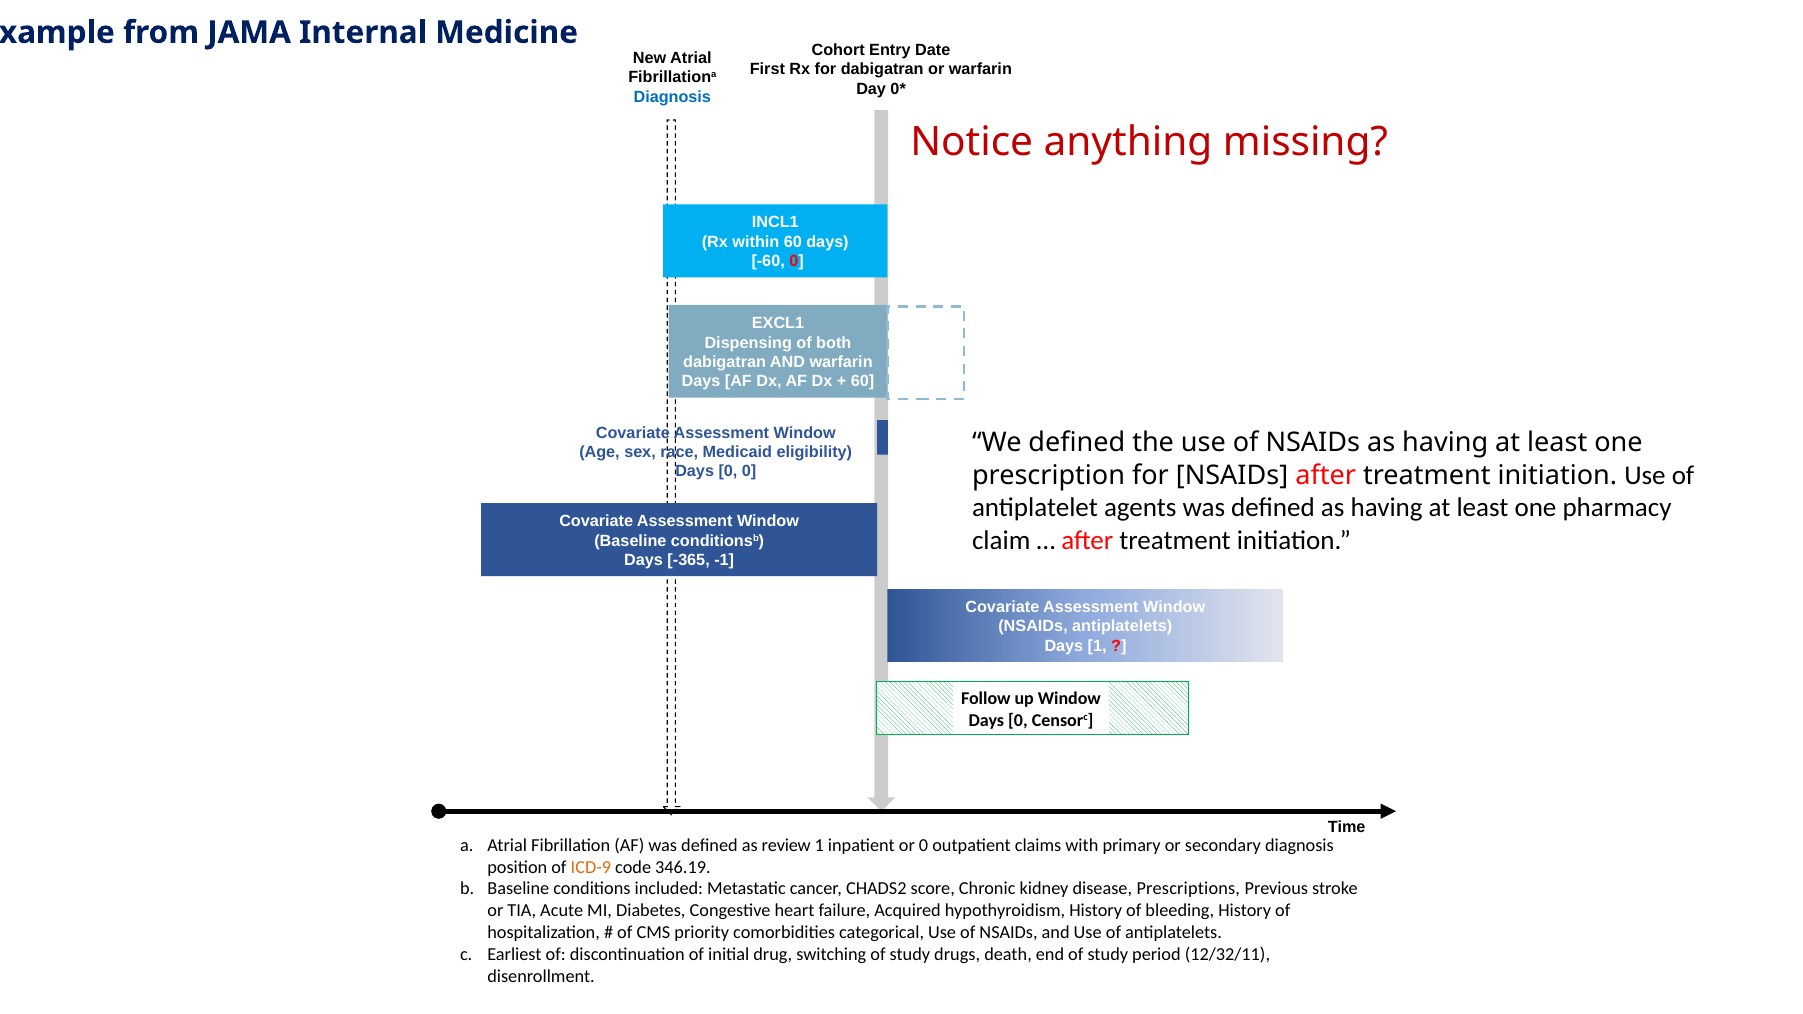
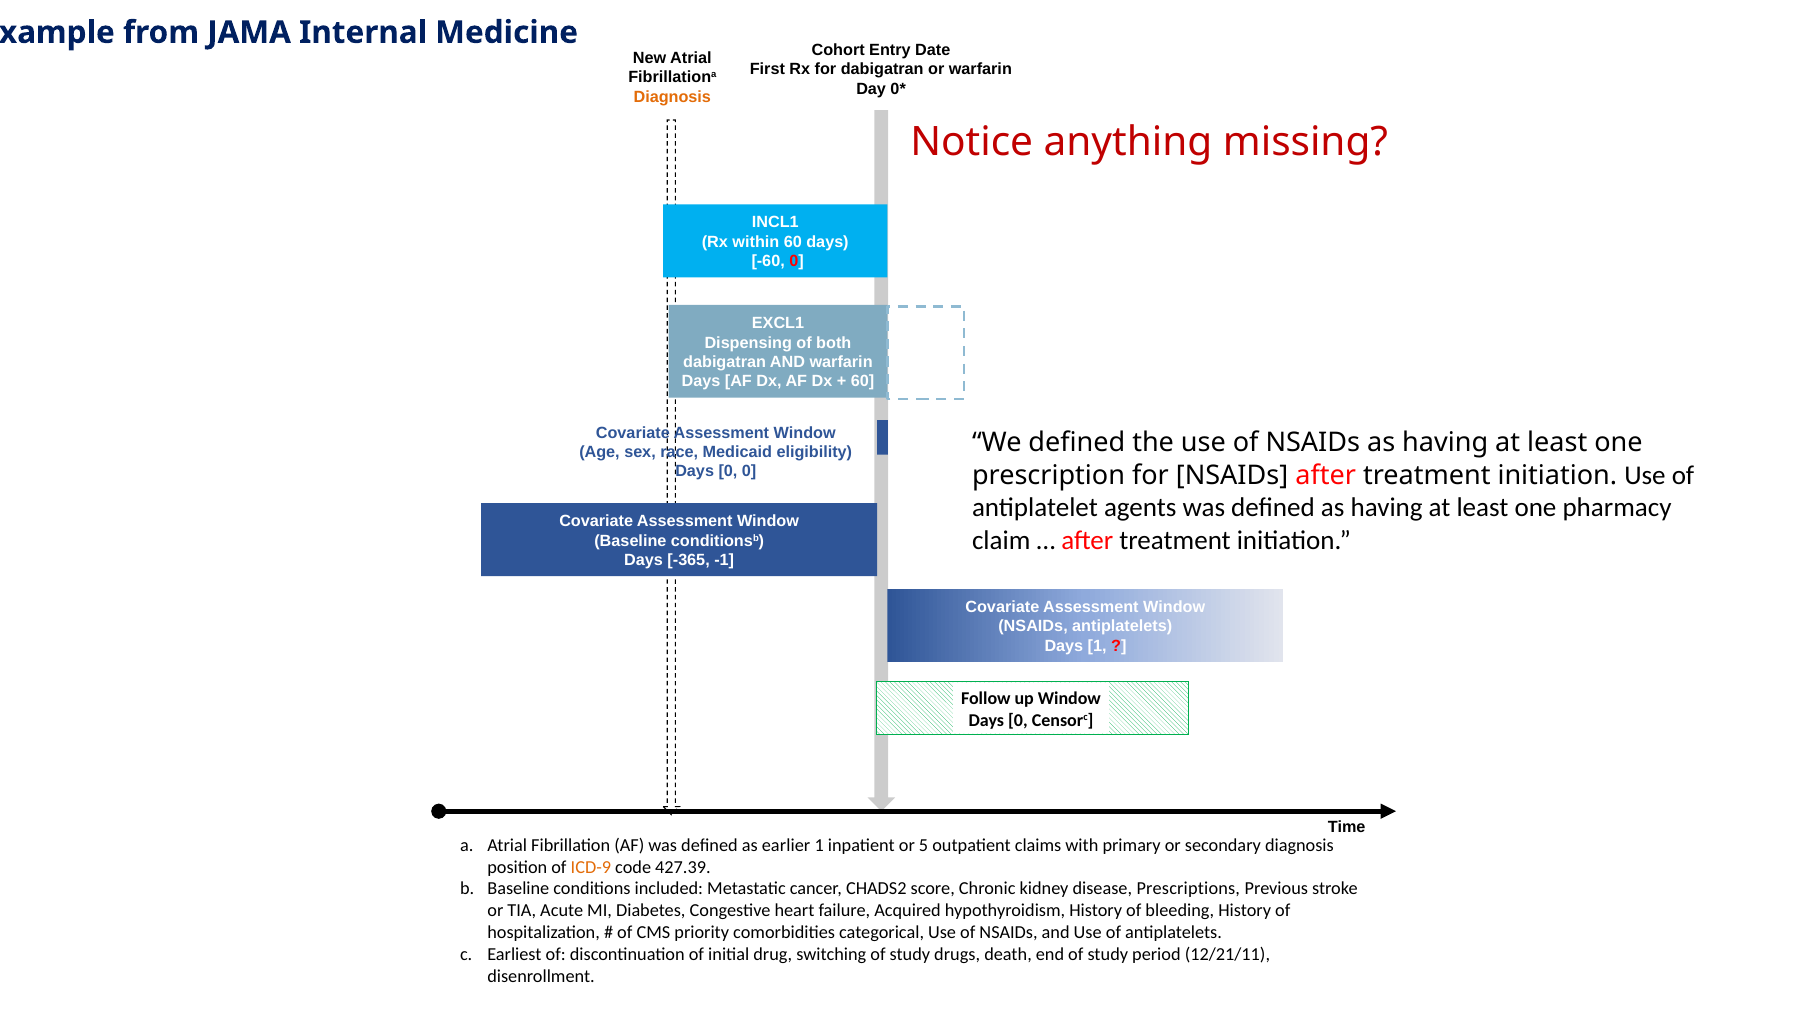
Diagnosis colour: blue -> orange (672, 97)
review: review -> earlier (786, 845)
or 0: 0 -> 5 (924, 845)
346.19: 346.19 -> 427.39 (683, 867)
12/32/11: 12/32/11 -> 12/21/11 (1227, 955)
